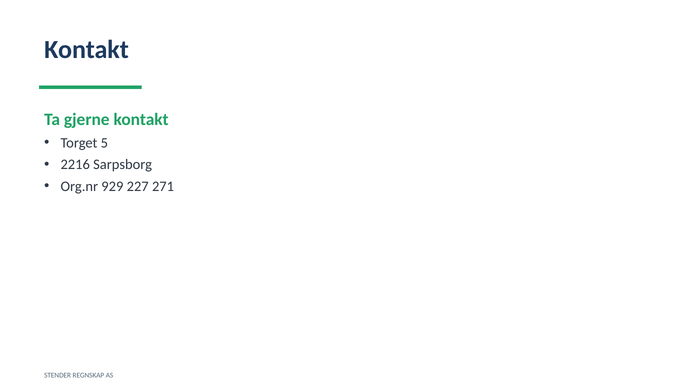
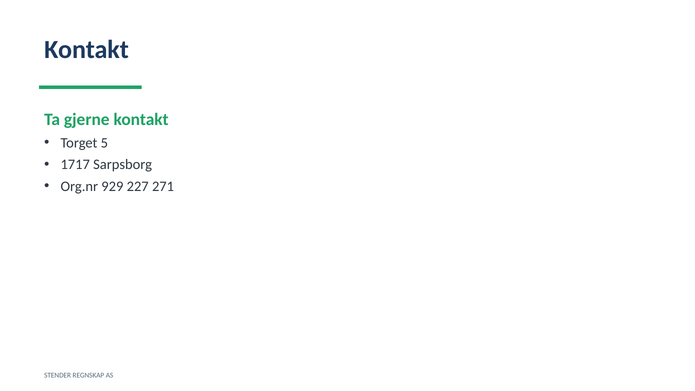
2216: 2216 -> 1717 (75, 165)
